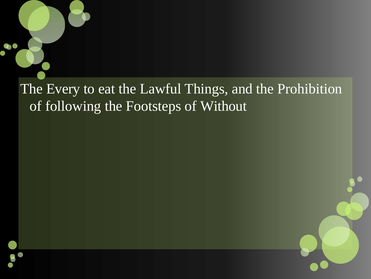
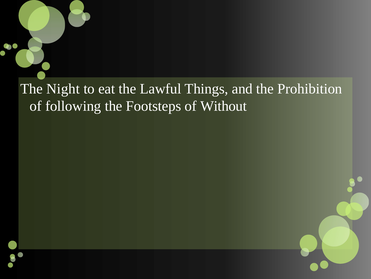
Every: Every -> Night (63, 89)
